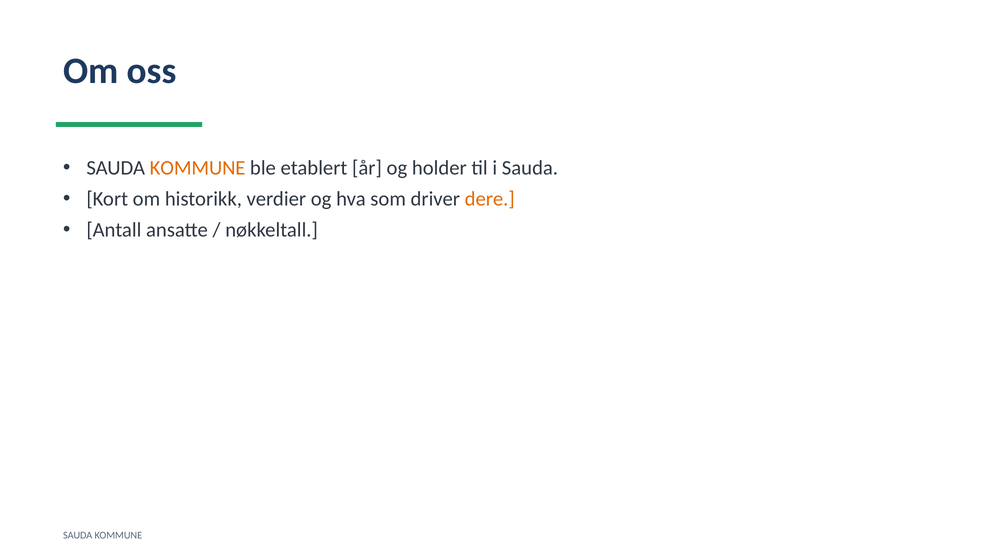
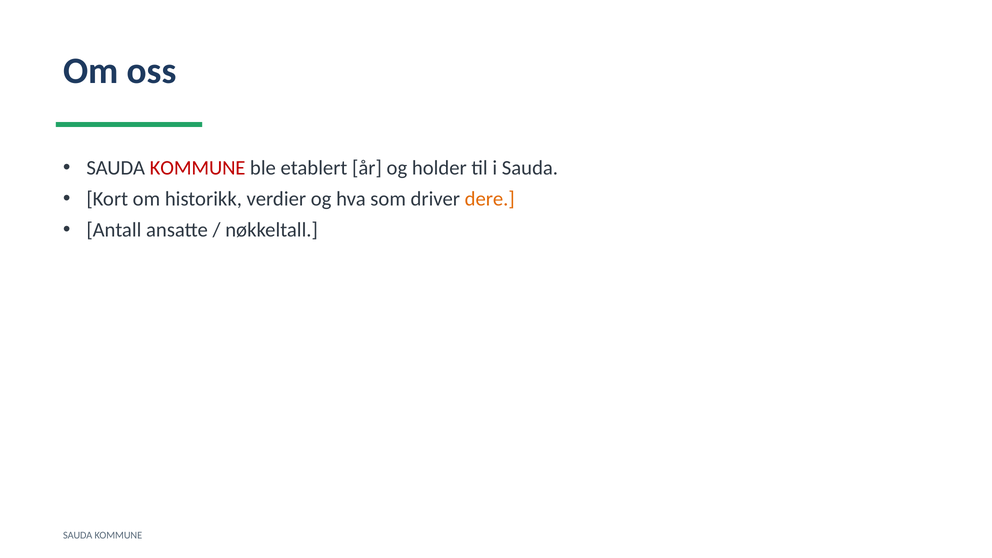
KOMMUNE colour: orange -> red (198, 168)
